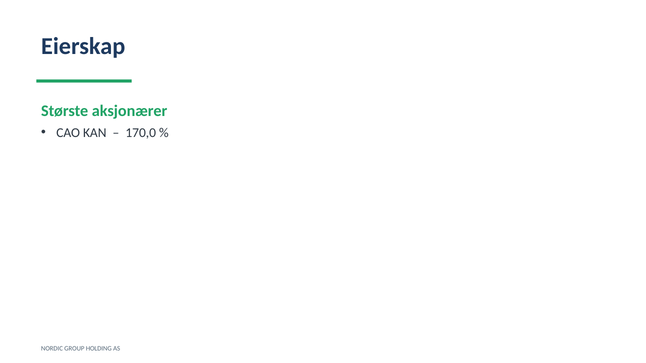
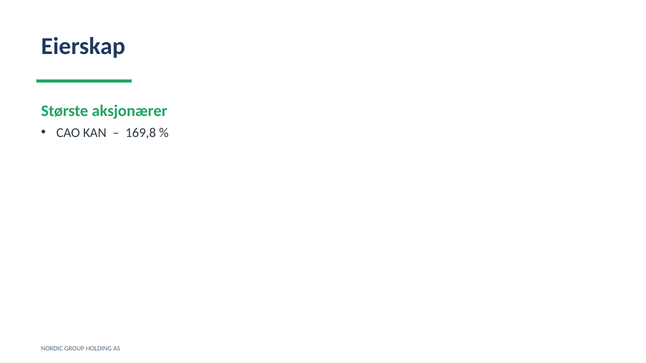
170,0: 170,0 -> 169,8 (141, 133)
